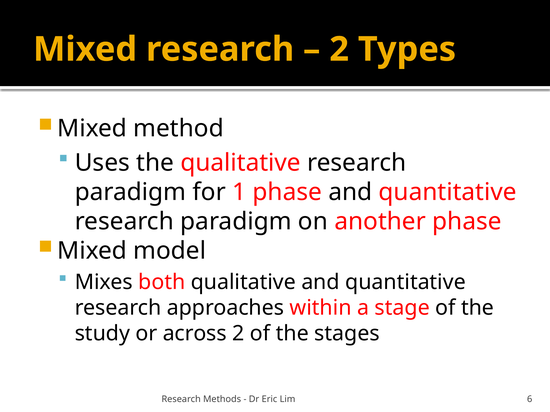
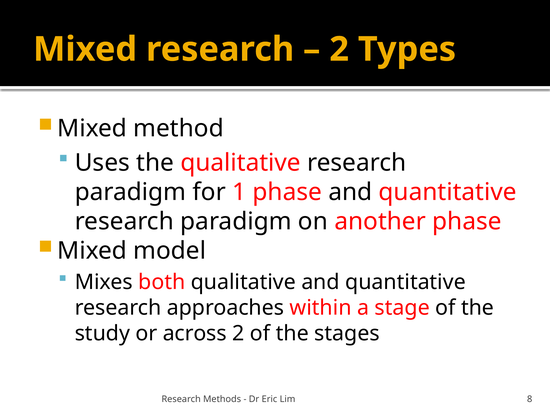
6: 6 -> 8 (530, 400)
